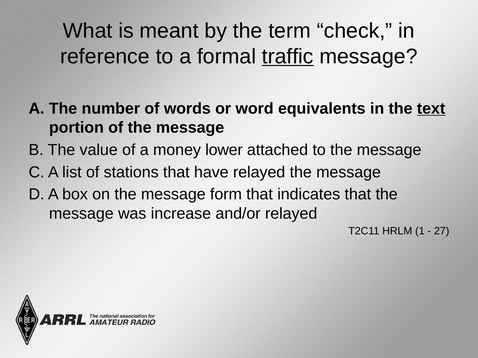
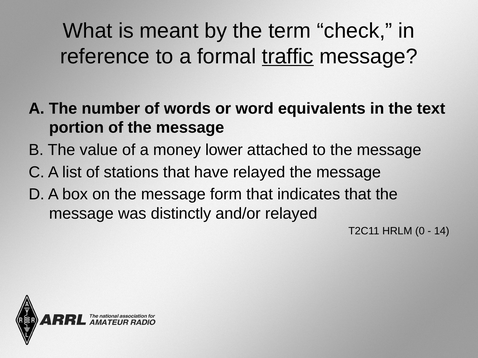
text underline: present -> none (431, 109)
increase: increase -> distinctly (181, 214)
1: 1 -> 0 (420, 231)
27: 27 -> 14 (442, 231)
